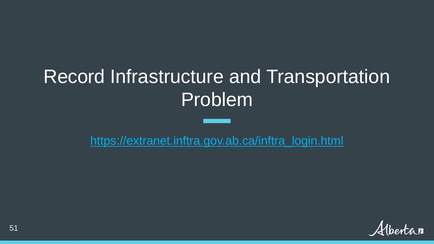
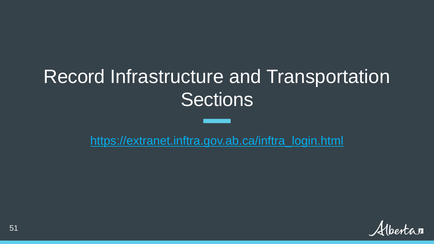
Problem: Problem -> Sections (217, 100)
